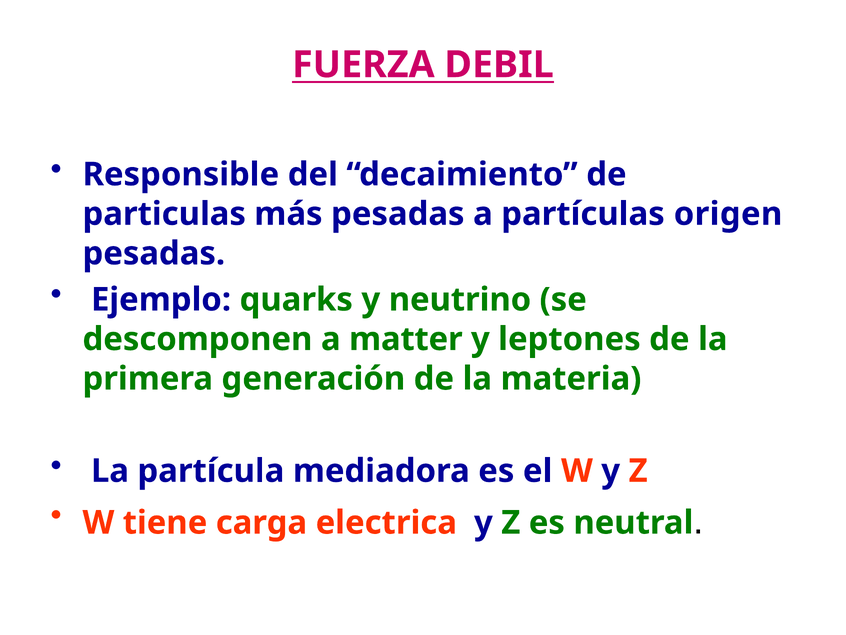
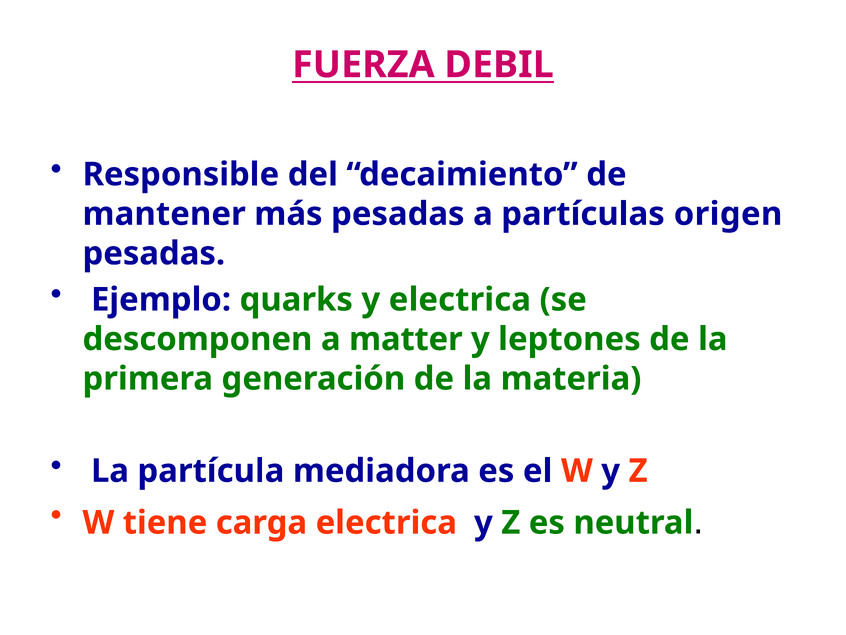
particulas: particulas -> mantener (164, 214)
y neutrino: neutrino -> electrica (460, 299)
